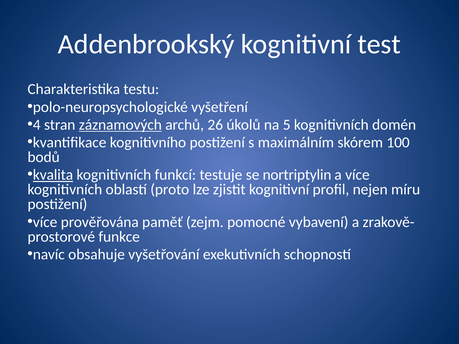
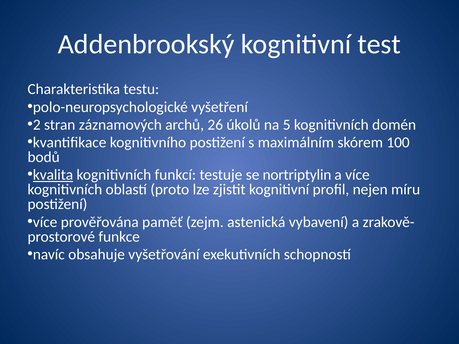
4: 4 -> 2 (37, 125)
záznamových underline: present -> none (120, 125)
pomocné: pomocné -> astenická (256, 222)
